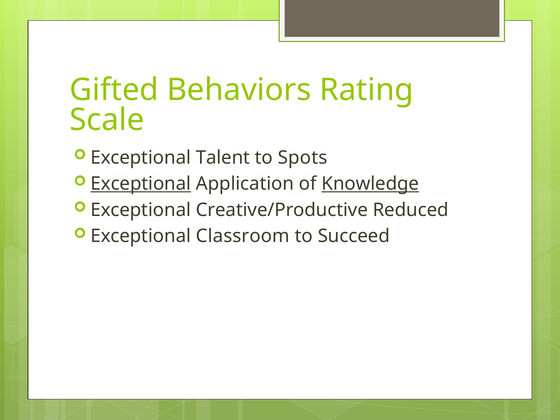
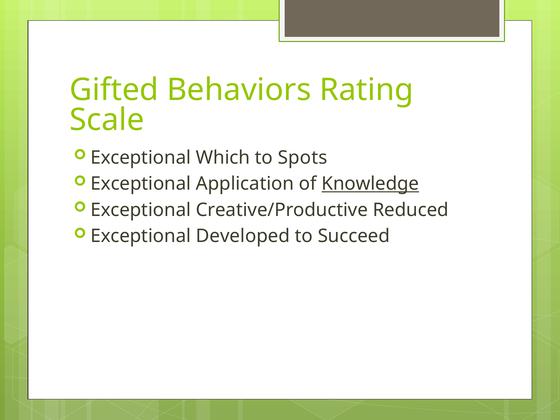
Talent: Talent -> Which (223, 158)
Exceptional underline: present -> none (141, 184)
Classroom: Classroom -> Developed (243, 236)
